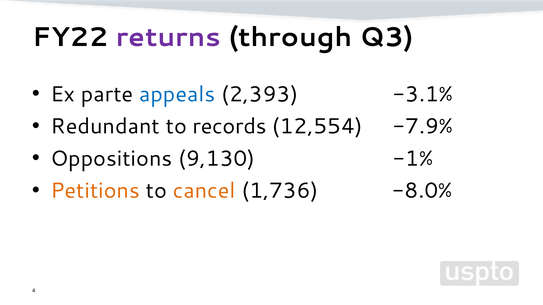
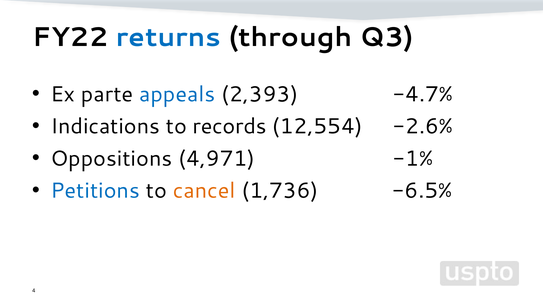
returns colour: purple -> blue (168, 37)
-3.1%: -3.1% -> -4.7% (423, 94)
Redundant: Redundant -> Indications (105, 127)
-7.9%: -7.9% -> -2.6% (423, 127)
9,130: 9,130 -> 4,971 (217, 159)
Petitions colour: orange -> blue (95, 191)
-8.0%: -8.0% -> -6.5% (422, 191)
